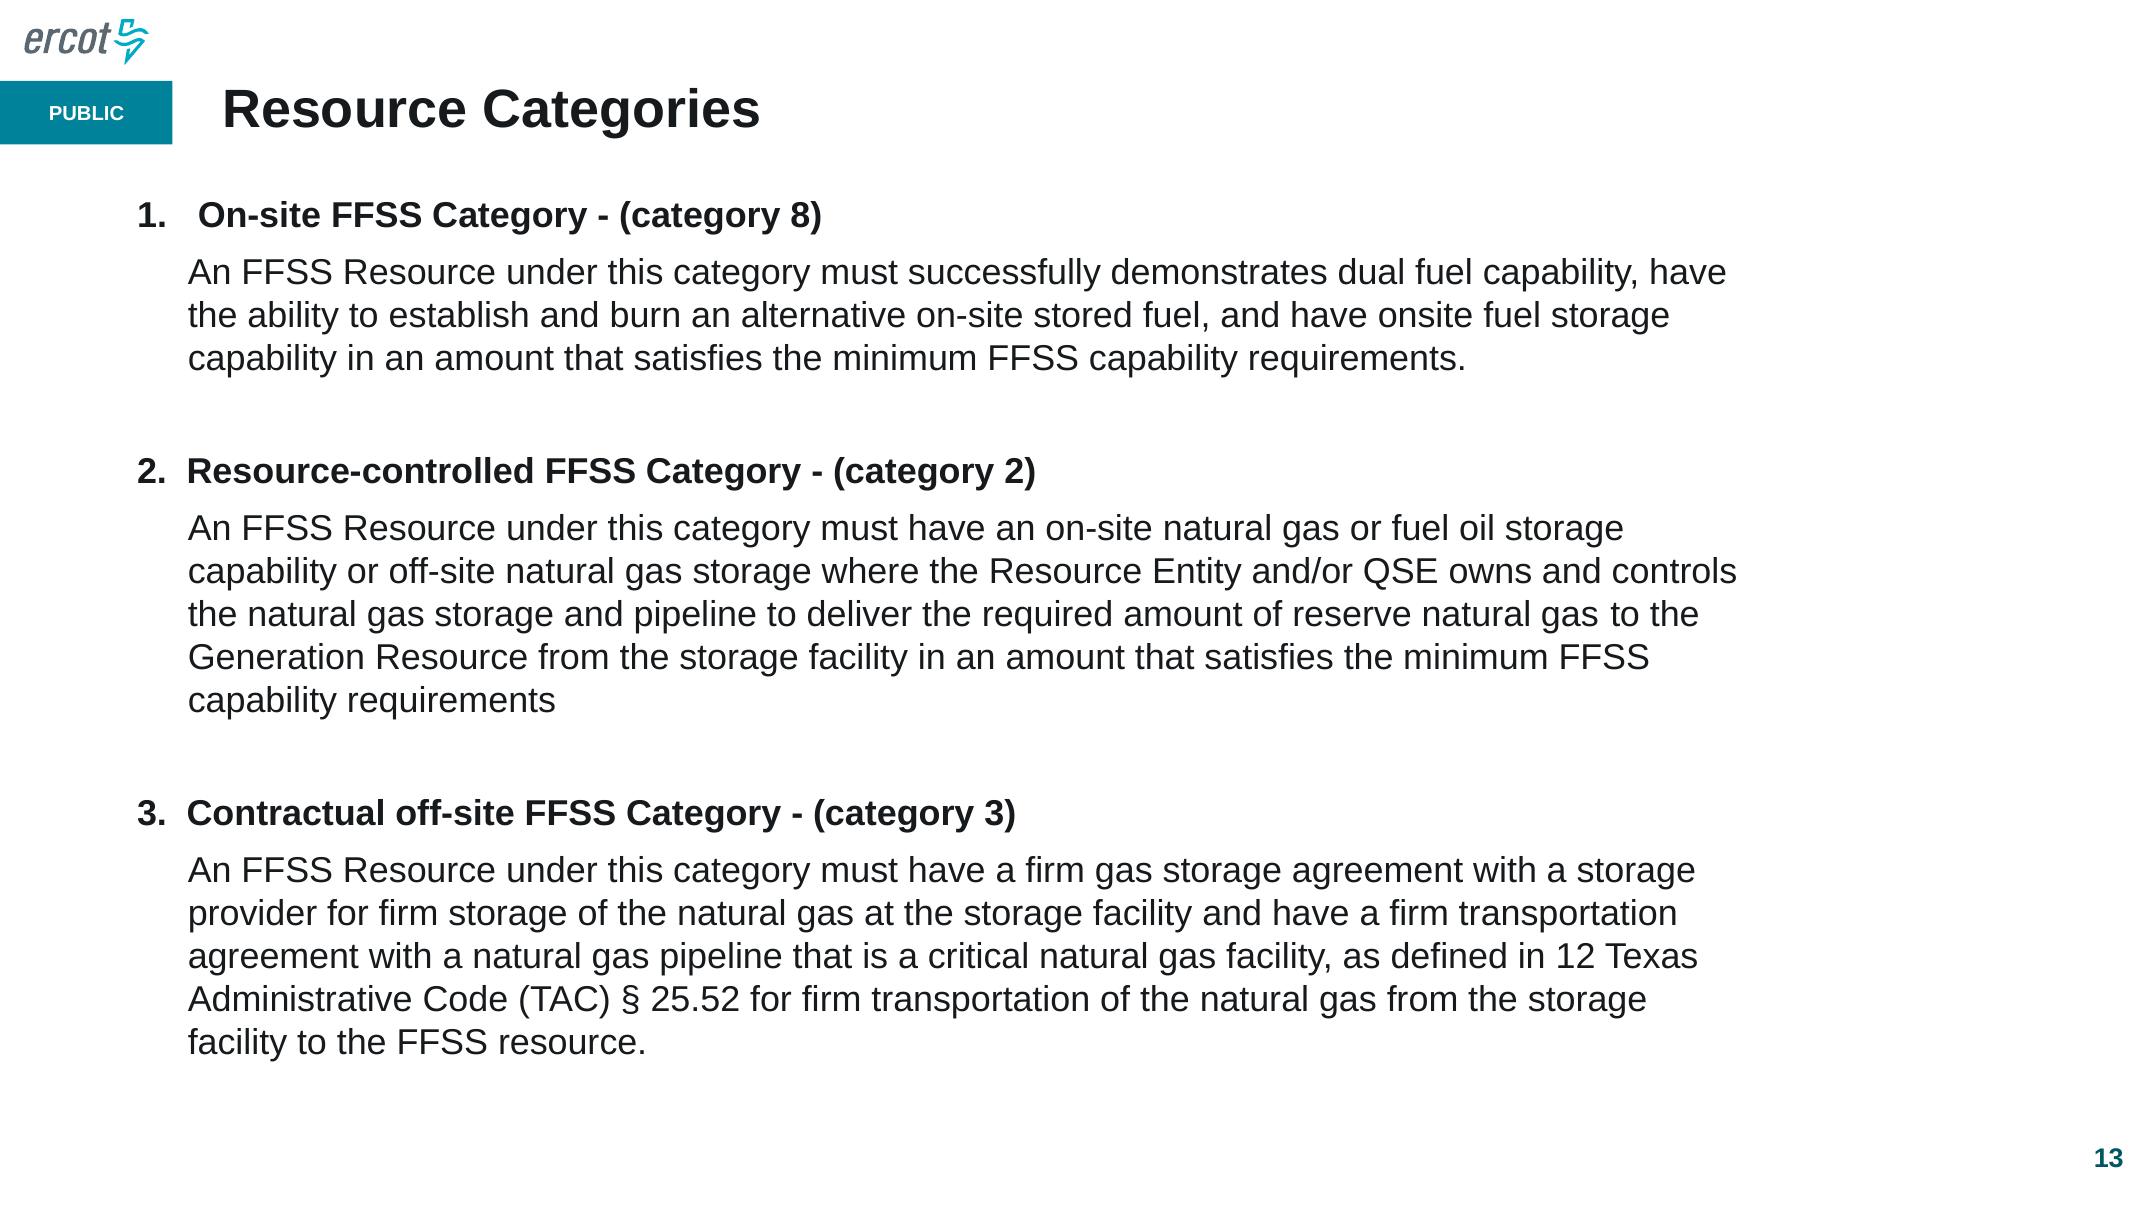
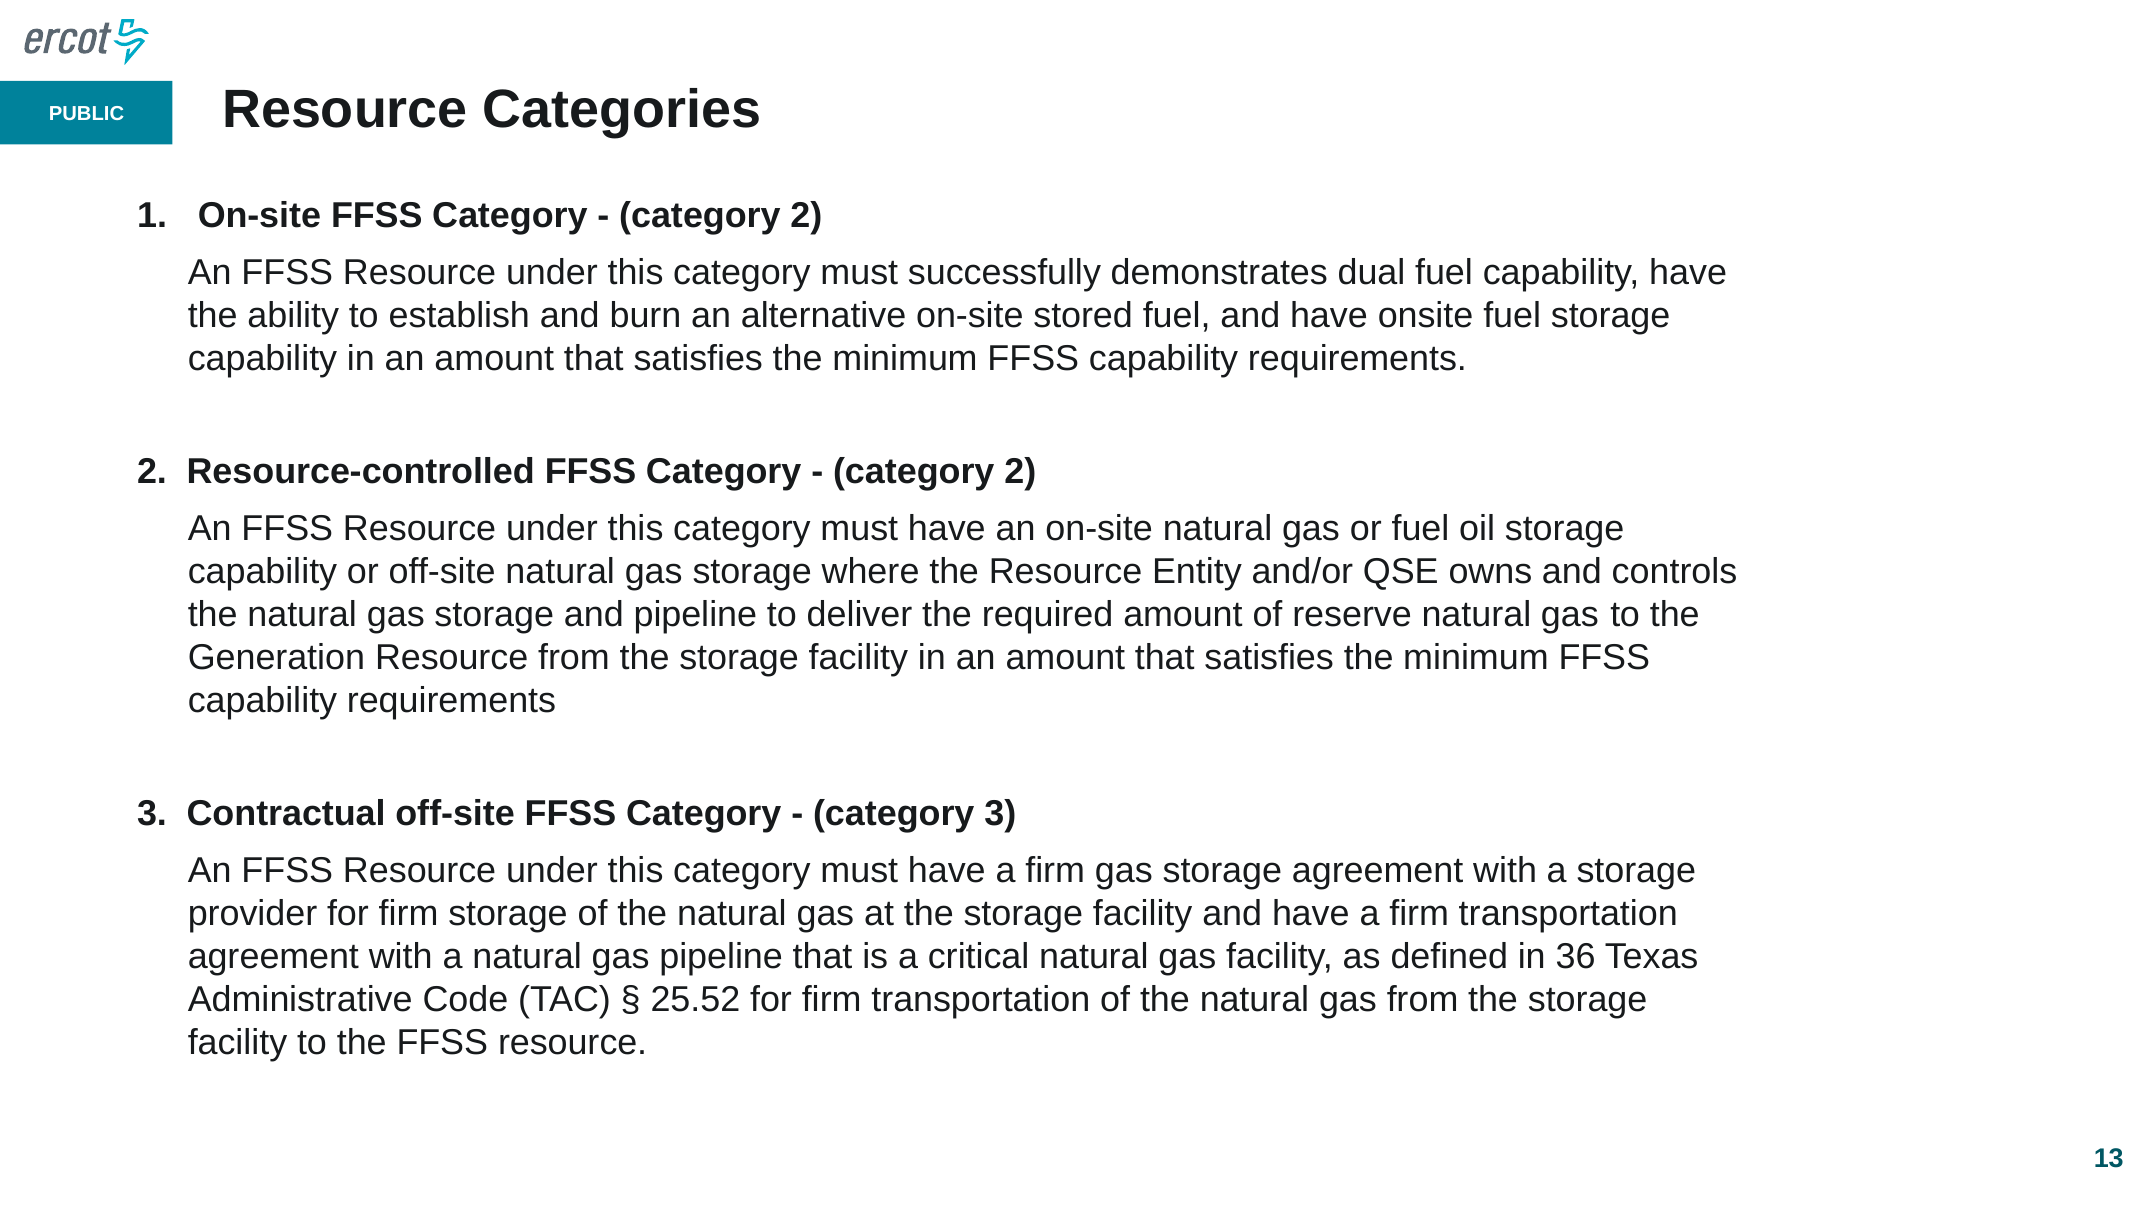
8: 8 -> 2 (806, 216)
12: 12 -> 36 (1576, 957)
